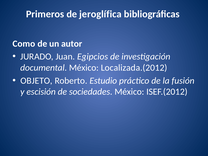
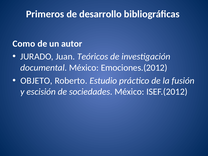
jeroglífica: jeroglífica -> desarrollo (100, 14)
Egipcios: Egipcios -> Teóricos (93, 57)
Localizada.(2012: Localizada.(2012 -> Emociones.(2012 (134, 68)
